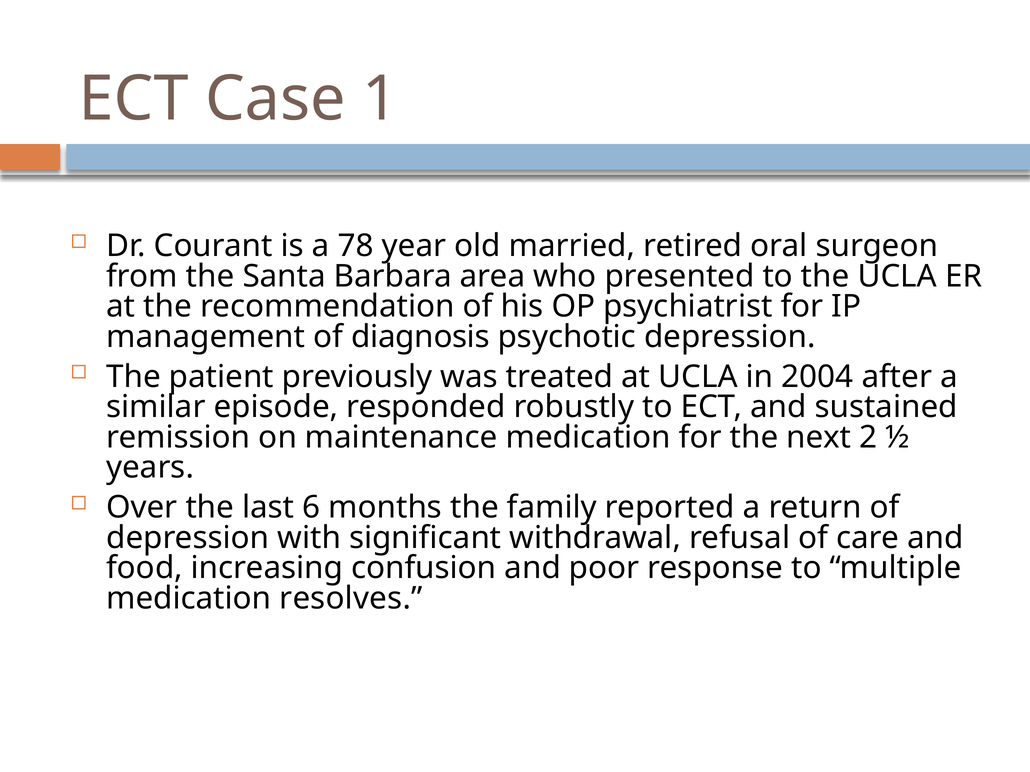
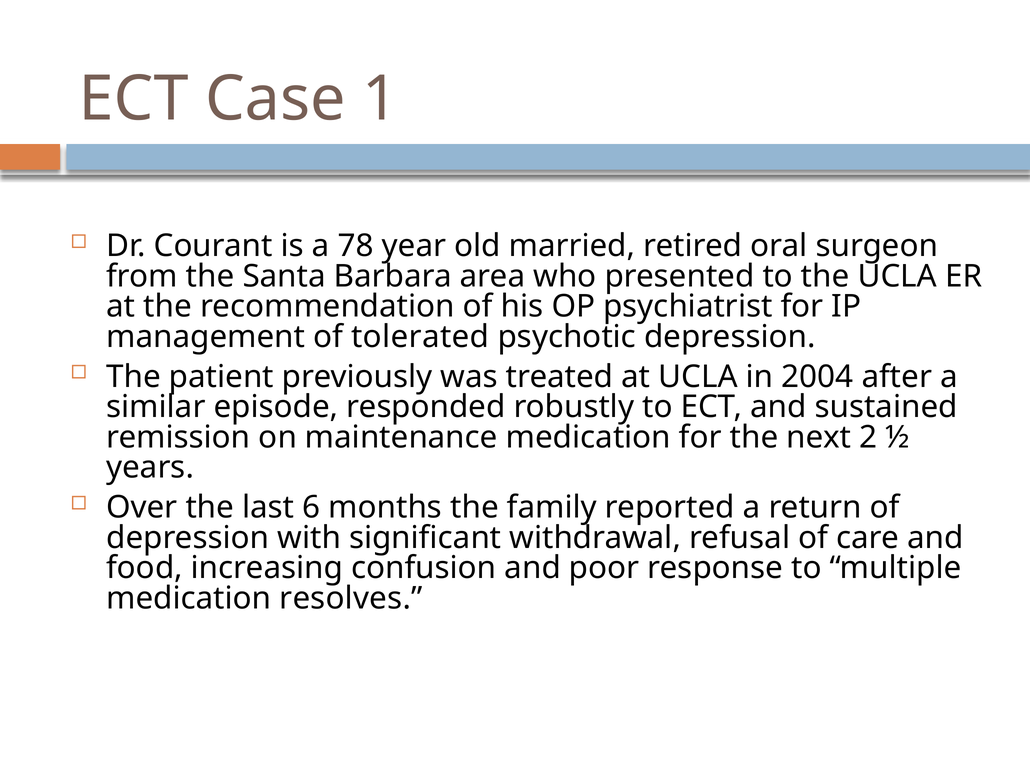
diagnosis: diagnosis -> tolerated (420, 337)
